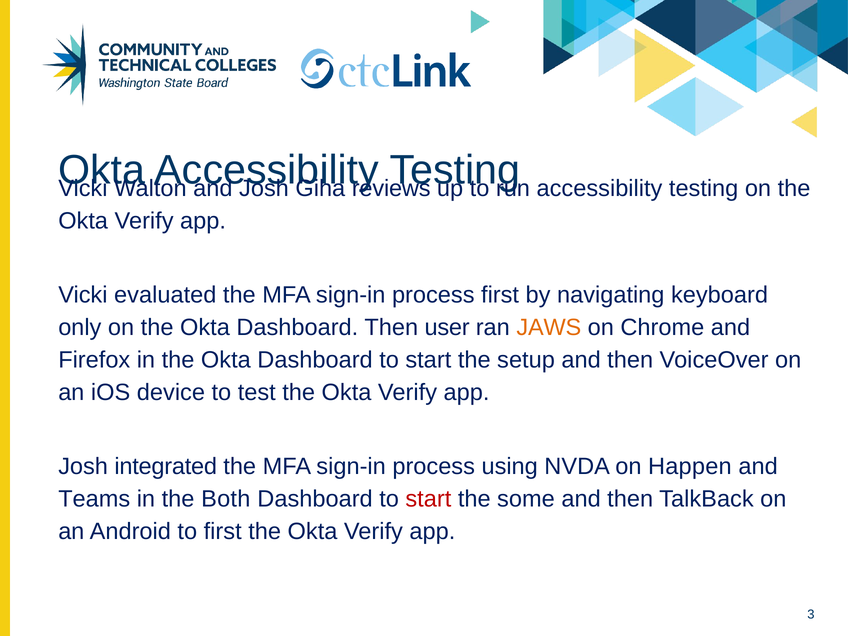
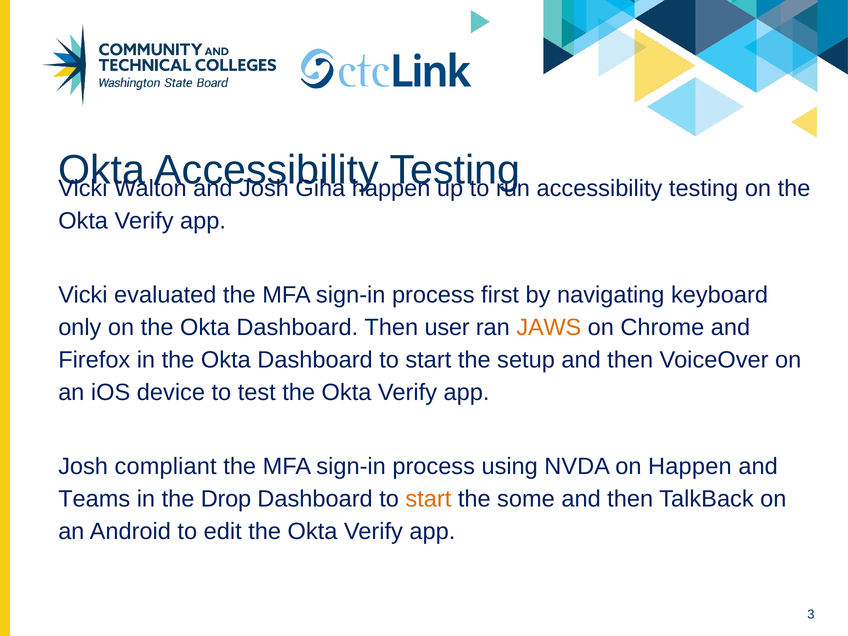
reviews: reviews -> happen (391, 189)
integrated: integrated -> compliant (166, 466)
Both: Both -> Drop (226, 499)
start colour: red -> orange (428, 499)
to first: first -> edit (223, 531)
